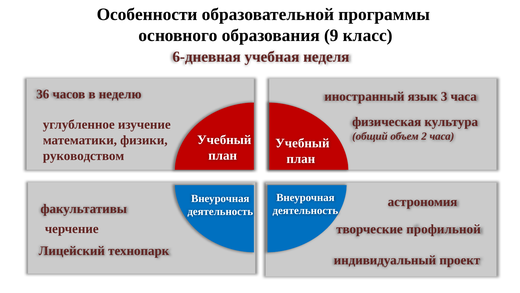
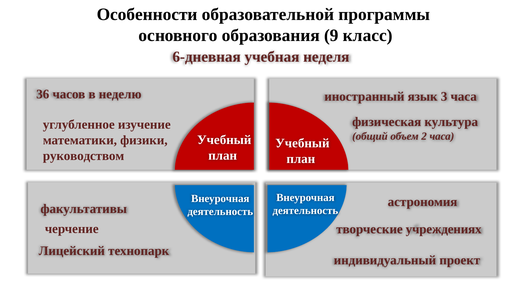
профильной: профильной -> учреждениях (444, 229)
